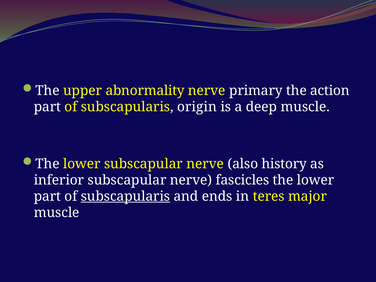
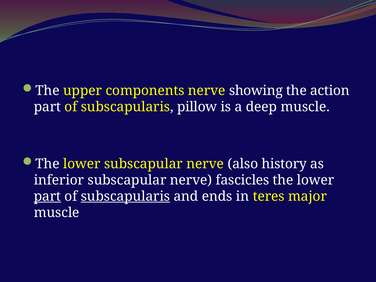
abnormality: abnormality -> components (145, 91)
primary: primary -> showing (256, 91)
origin: origin -> pillow (197, 107)
part underline: none -> present (47, 196)
